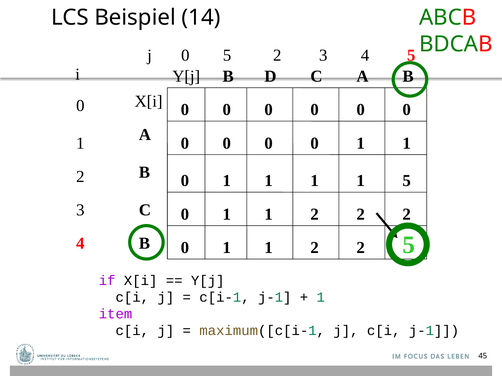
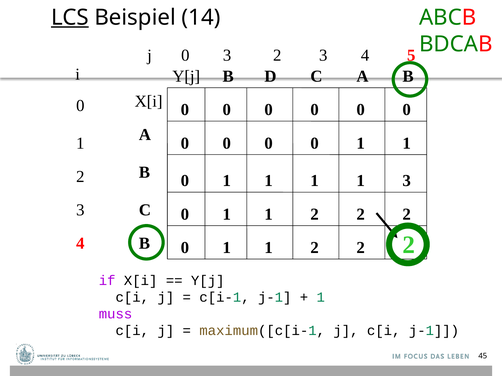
LCS underline: none -> present (70, 17)
0 5: 5 -> 3 (227, 56)
1 5: 5 -> 3 (407, 181)
2 2 5: 5 -> 2 (409, 245)
item: item -> muss (116, 314)
